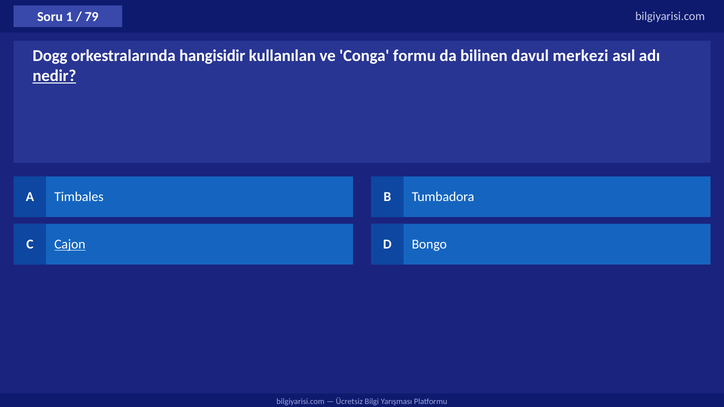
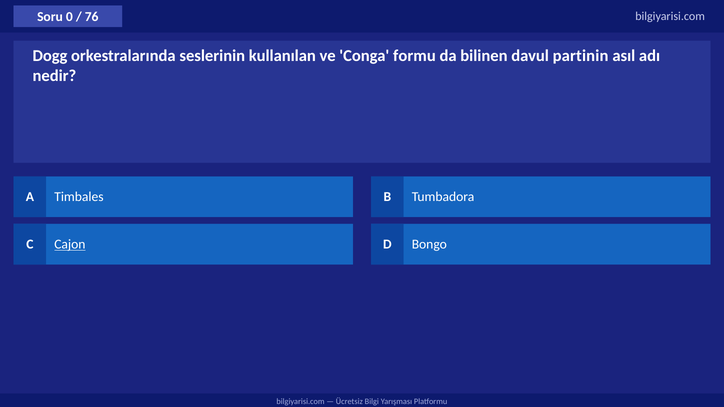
1: 1 -> 0 (69, 17)
79: 79 -> 76 (92, 17)
hangisidir: hangisidir -> seslerinin (212, 56)
merkezi: merkezi -> partinin (581, 56)
nedir underline: present -> none (54, 76)
